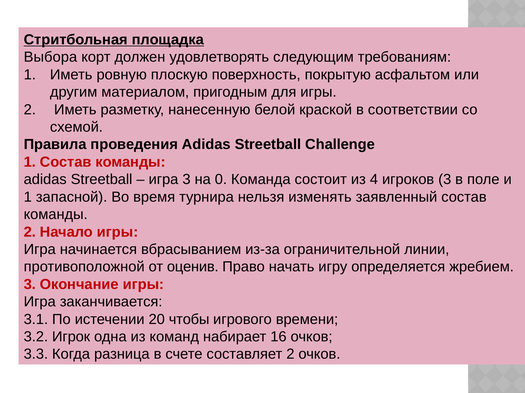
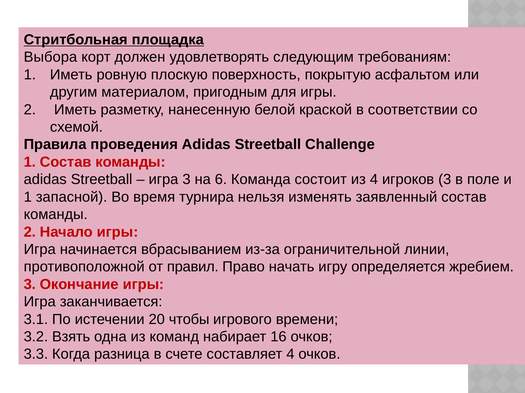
0: 0 -> 6 (221, 180)
оценив: оценив -> правил (193, 267)
Игрок: Игрок -> Взять (71, 337)
составляет 2: 2 -> 4 (290, 355)
